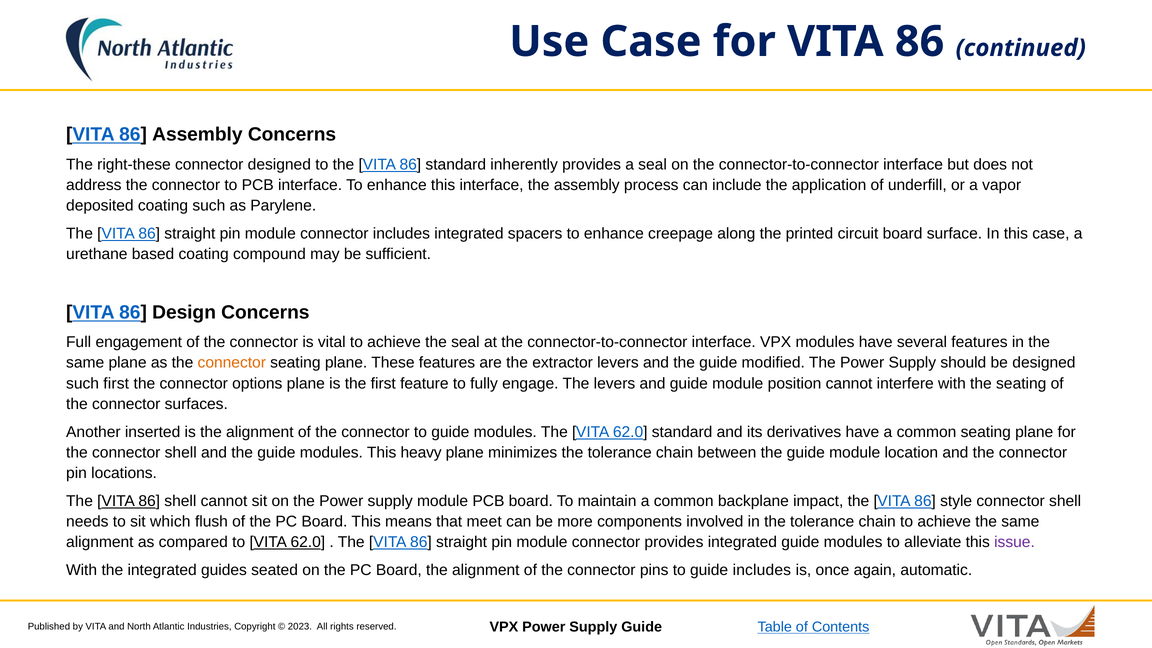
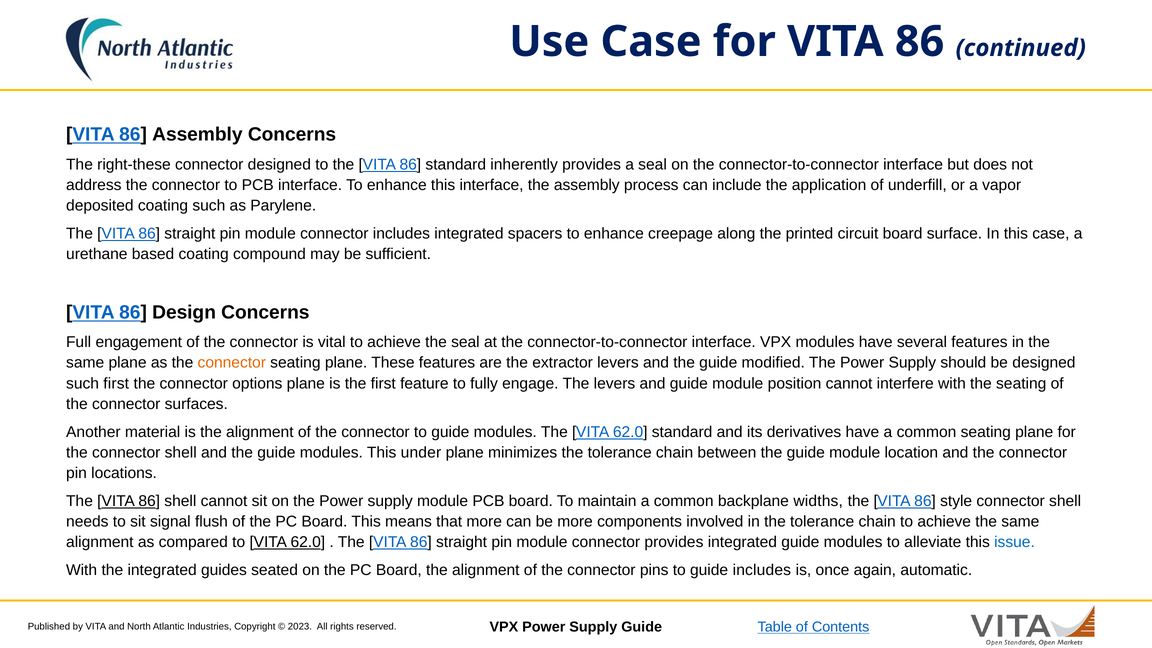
inserted: inserted -> material (153, 432)
heavy: heavy -> under (421, 453)
impact: impact -> widths (818, 501)
which: which -> signal (170, 522)
that meet: meet -> more (484, 522)
issue colour: purple -> blue (1015, 542)
